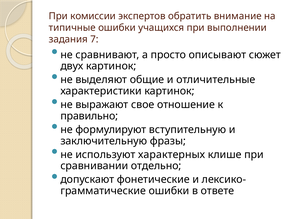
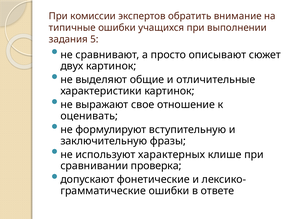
7: 7 -> 5 (94, 39)
правильно: правильно -> оценивать (89, 116)
отдельно: отдельно -> проверка (156, 166)
